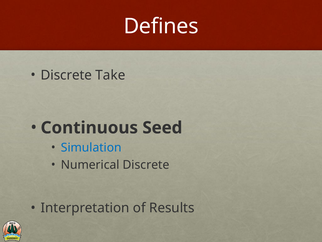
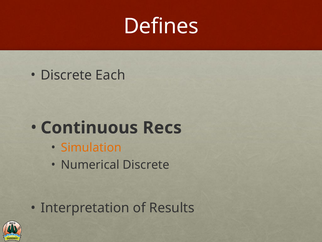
Take: Take -> Each (110, 75)
Seed: Seed -> Recs (162, 128)
Simulation colour: blue -> orange (91, 147)
